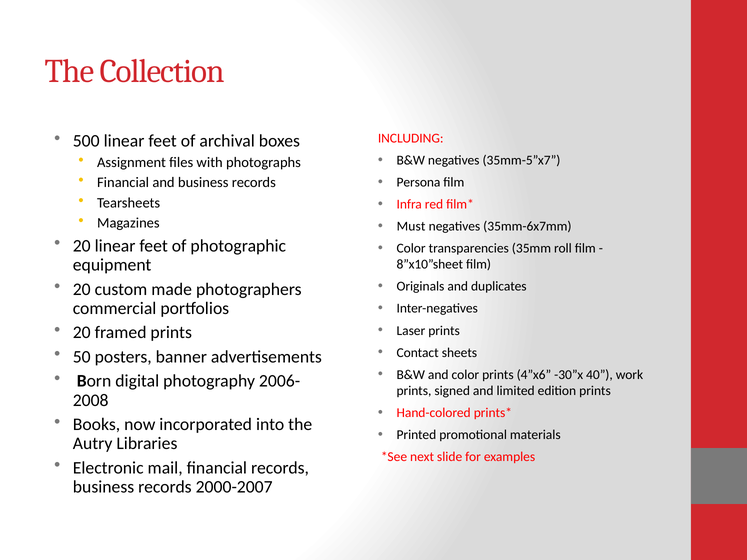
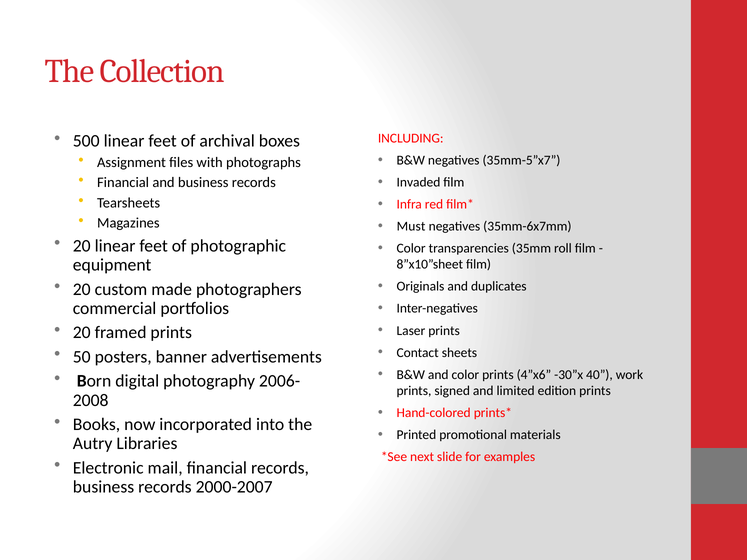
Persona: Persona -> Invaded (418, 182)
